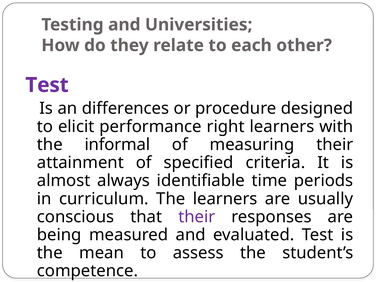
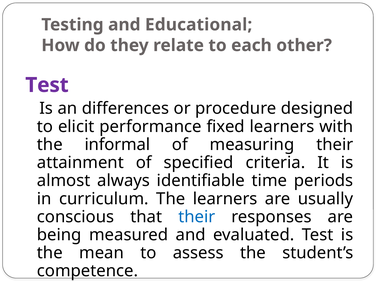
Universities: Universities -> Educational (199, 25)
right: right -> fixed (226, 126)
their colour: purple -> blue (197, 217)
